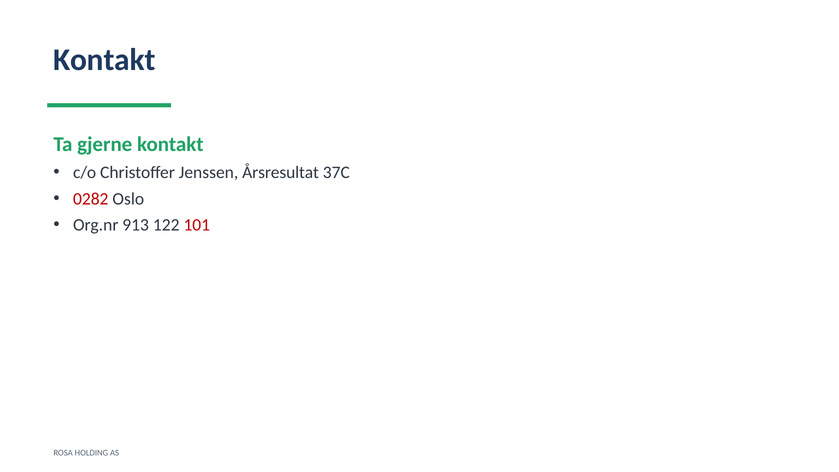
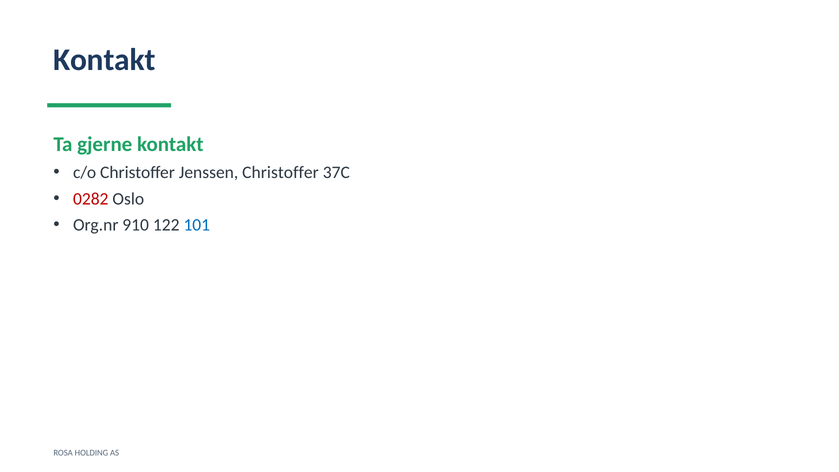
Jenssen Årsresultat: Årsresultat -> Christoffer (280, 173)
913: 913 -> 910 (136, 225)
101 colour: red -> blue (197, 225)
